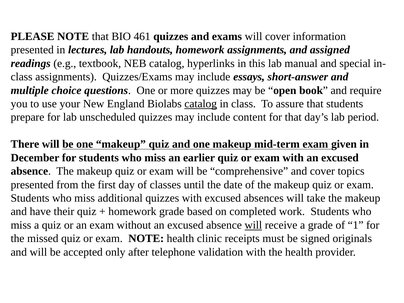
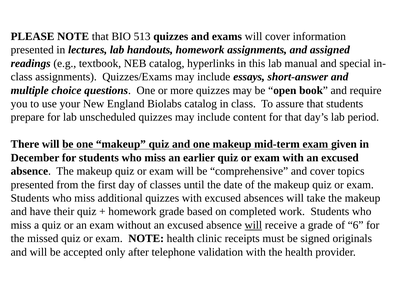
461: 461 -> 513 (142, 36)
catalog underline: present -> none (201, 104)
1: 1 -> 6 (356, 225)
